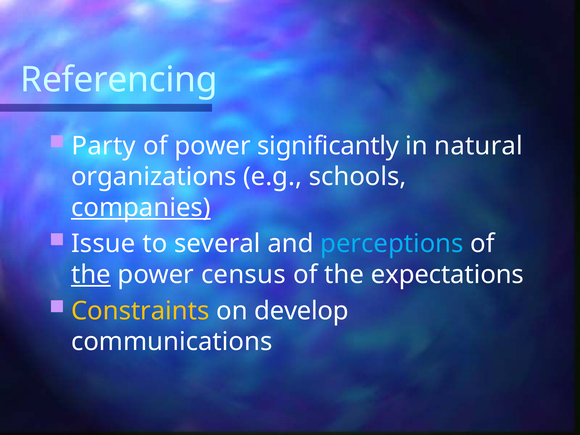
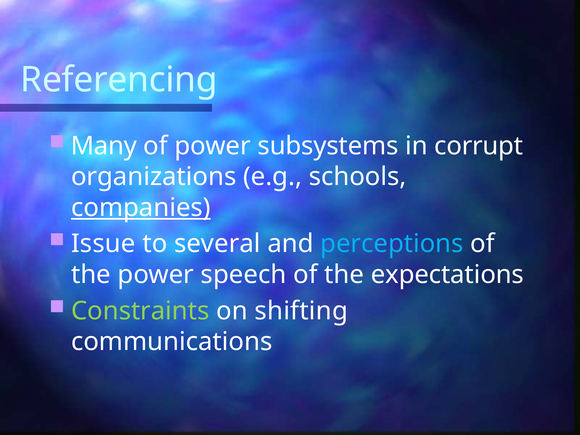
Party: Party -> Many (104, 146)
significantly: significantly -> subsystems (328, 146)
natural: natural -> corrupt (479, 146)
the underline: present -> none (91, 275)
census: census -> speech (244, 275)
Constraints colour: yellow -> light green (140, 311)
develop: develop -> shifting (301, 311)
